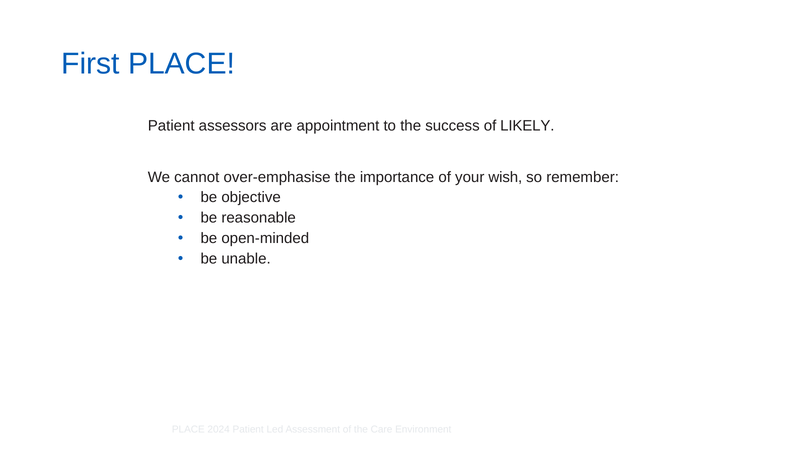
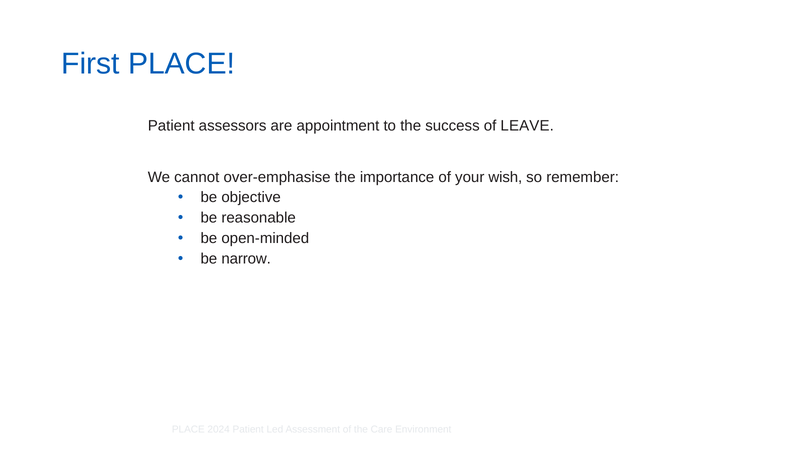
LIKELY: LIKELY -> LEAVE (527, 126)
unable: unable -> narrow (246, 259)
